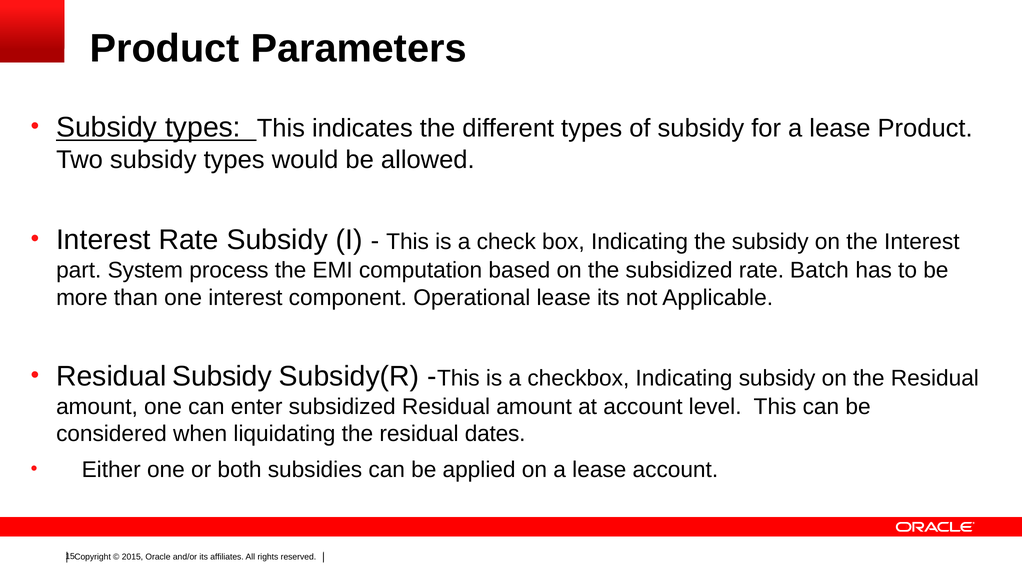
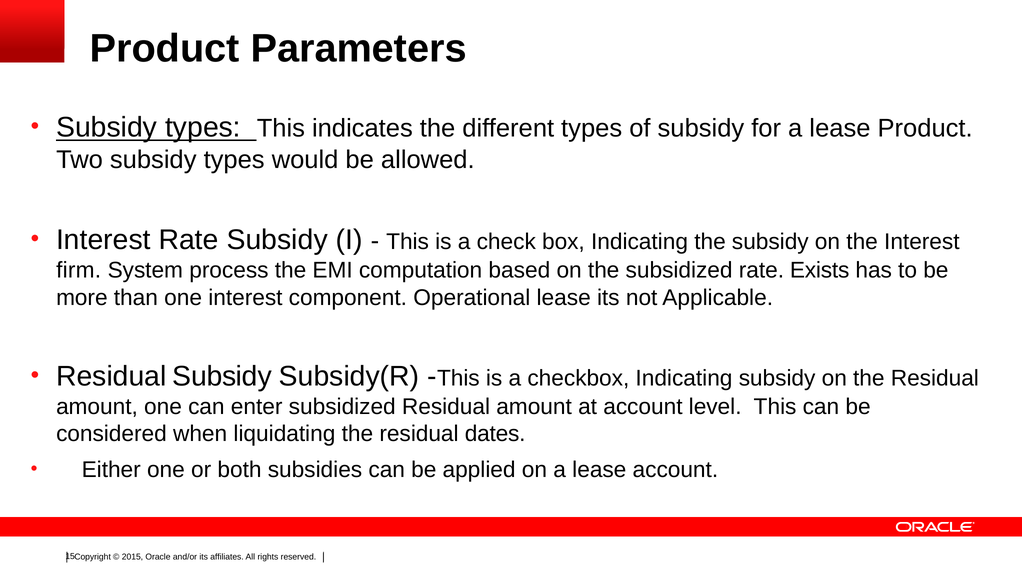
part: part -> firm (79, 270)
Batch: Batch -> Exists (820, 270)
